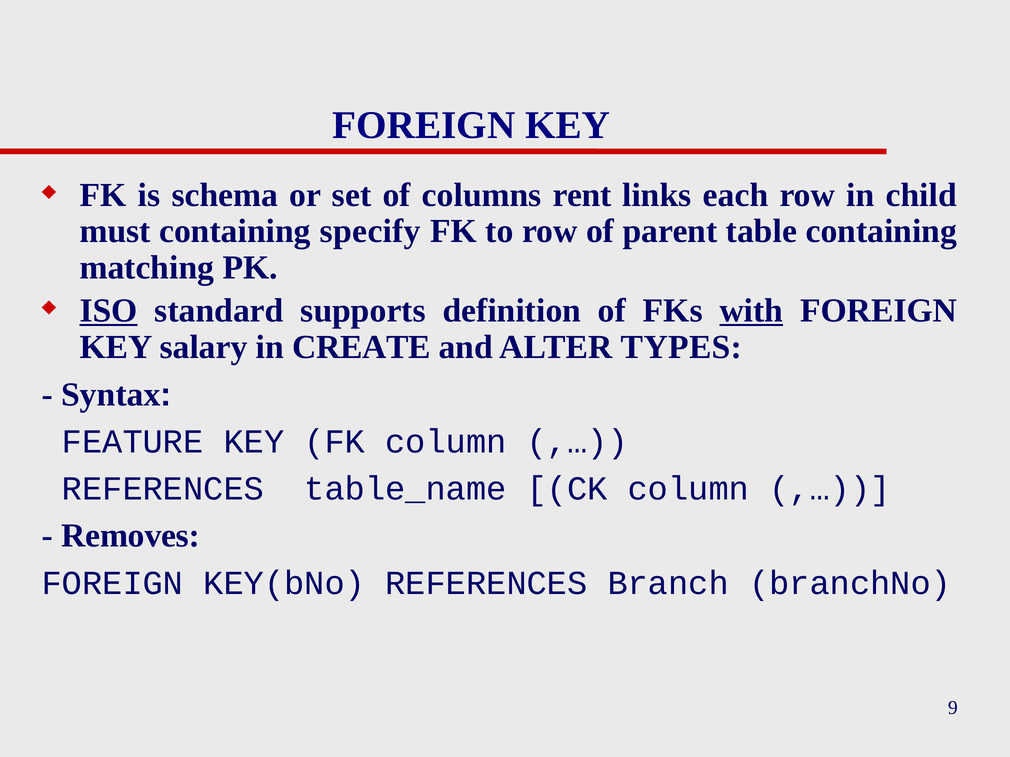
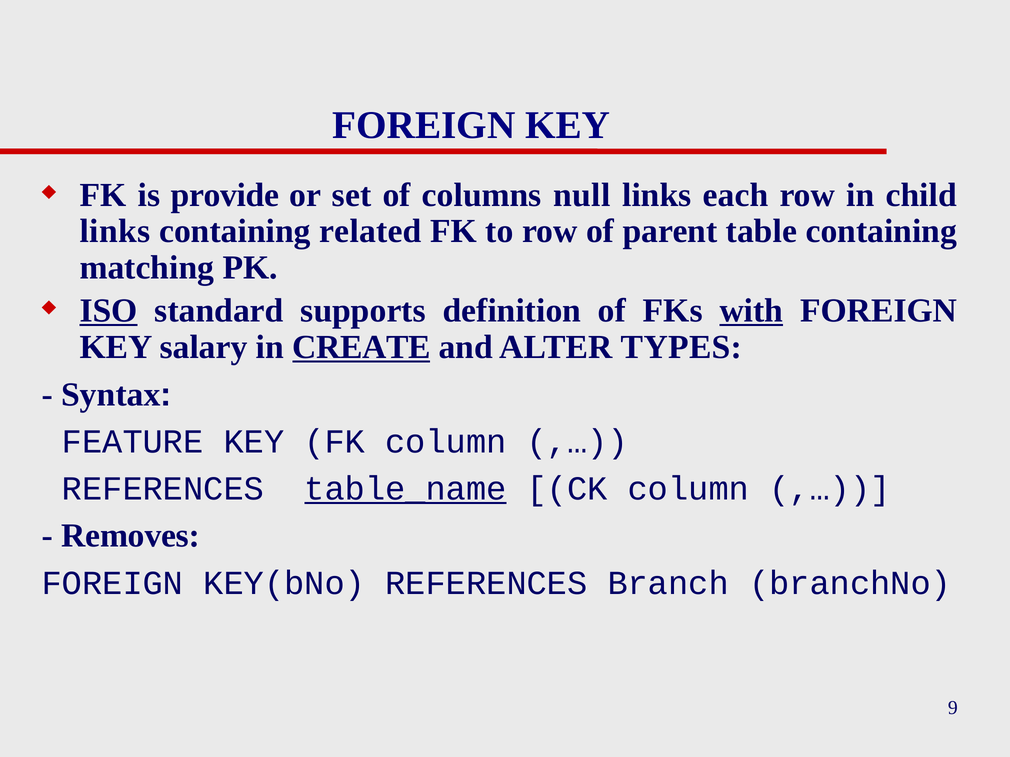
schema: schema -> provide (225, 195)
rent: rent -> null (582, 195)
must: must -> links (115, 231)
specify: specify -> related (370, 231)
CREATE underline: none -> present (361, 347)
table_name underline: none -> present (405, 489)
